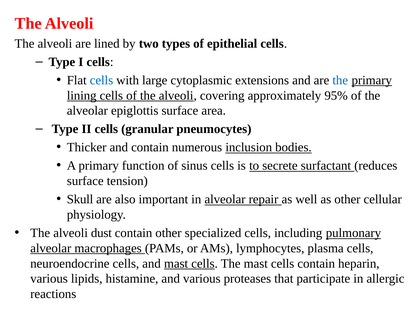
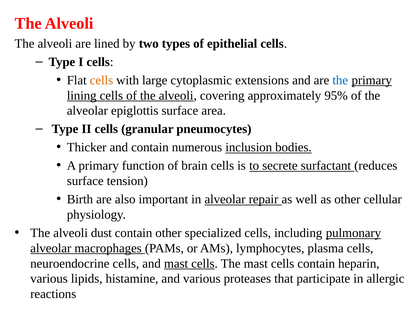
cells colour: blue -> orange (101, 80)
sinus: sinus -> brain (194, 166)
Skull: Skull -> Birth (80, 200)
